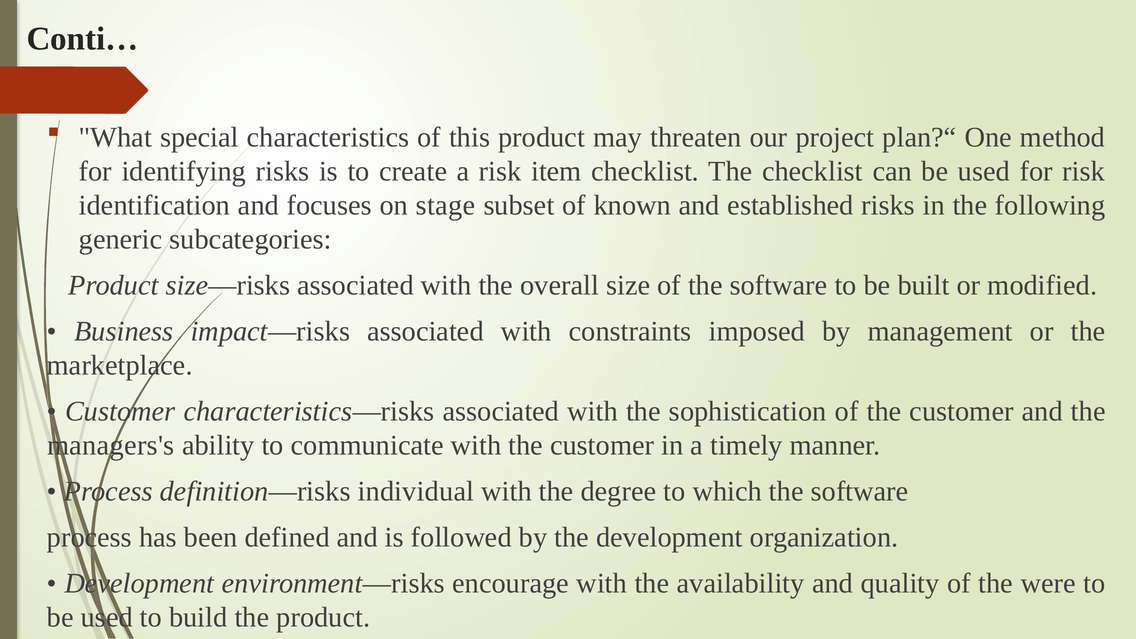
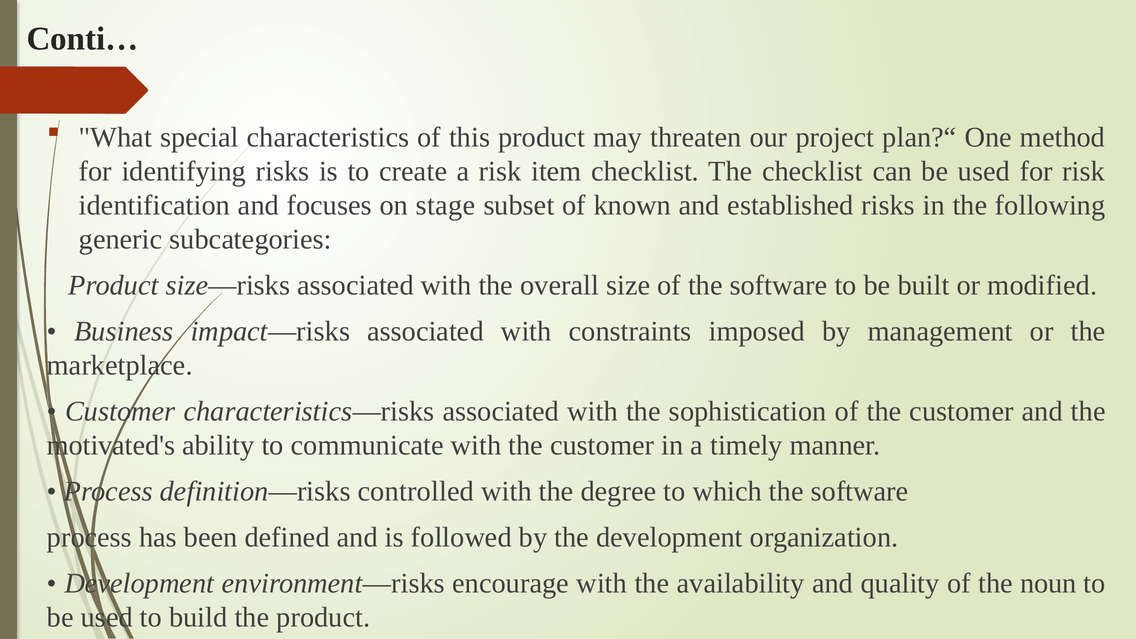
managers's: managers's -> motivated's (111, 445)
individual: individual -> controlled (416, 491)
were: were -> noun (1048, 583)
